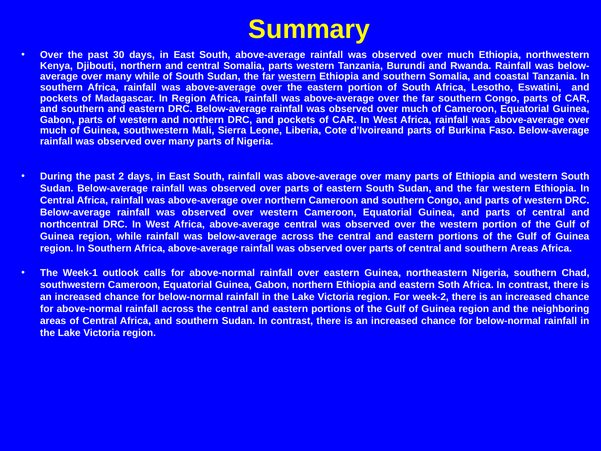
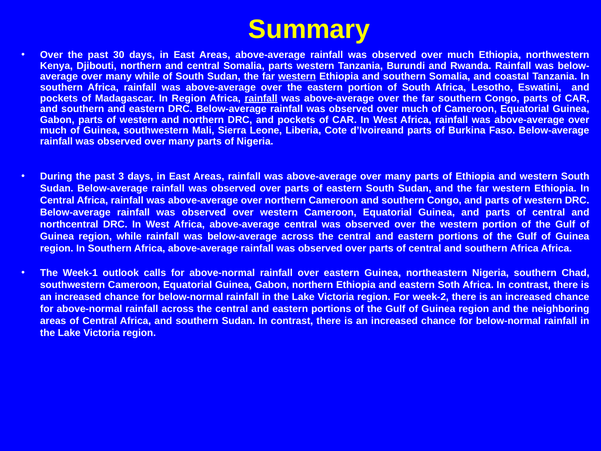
South: South -> Areas (215, 55)
rainfall underline: none -> present (261, 98)
2: 2 -> 3 (121, 176)
South: South -> Areas (209, 176)
and southern Areas: Areas -> Africa (524, 249)
